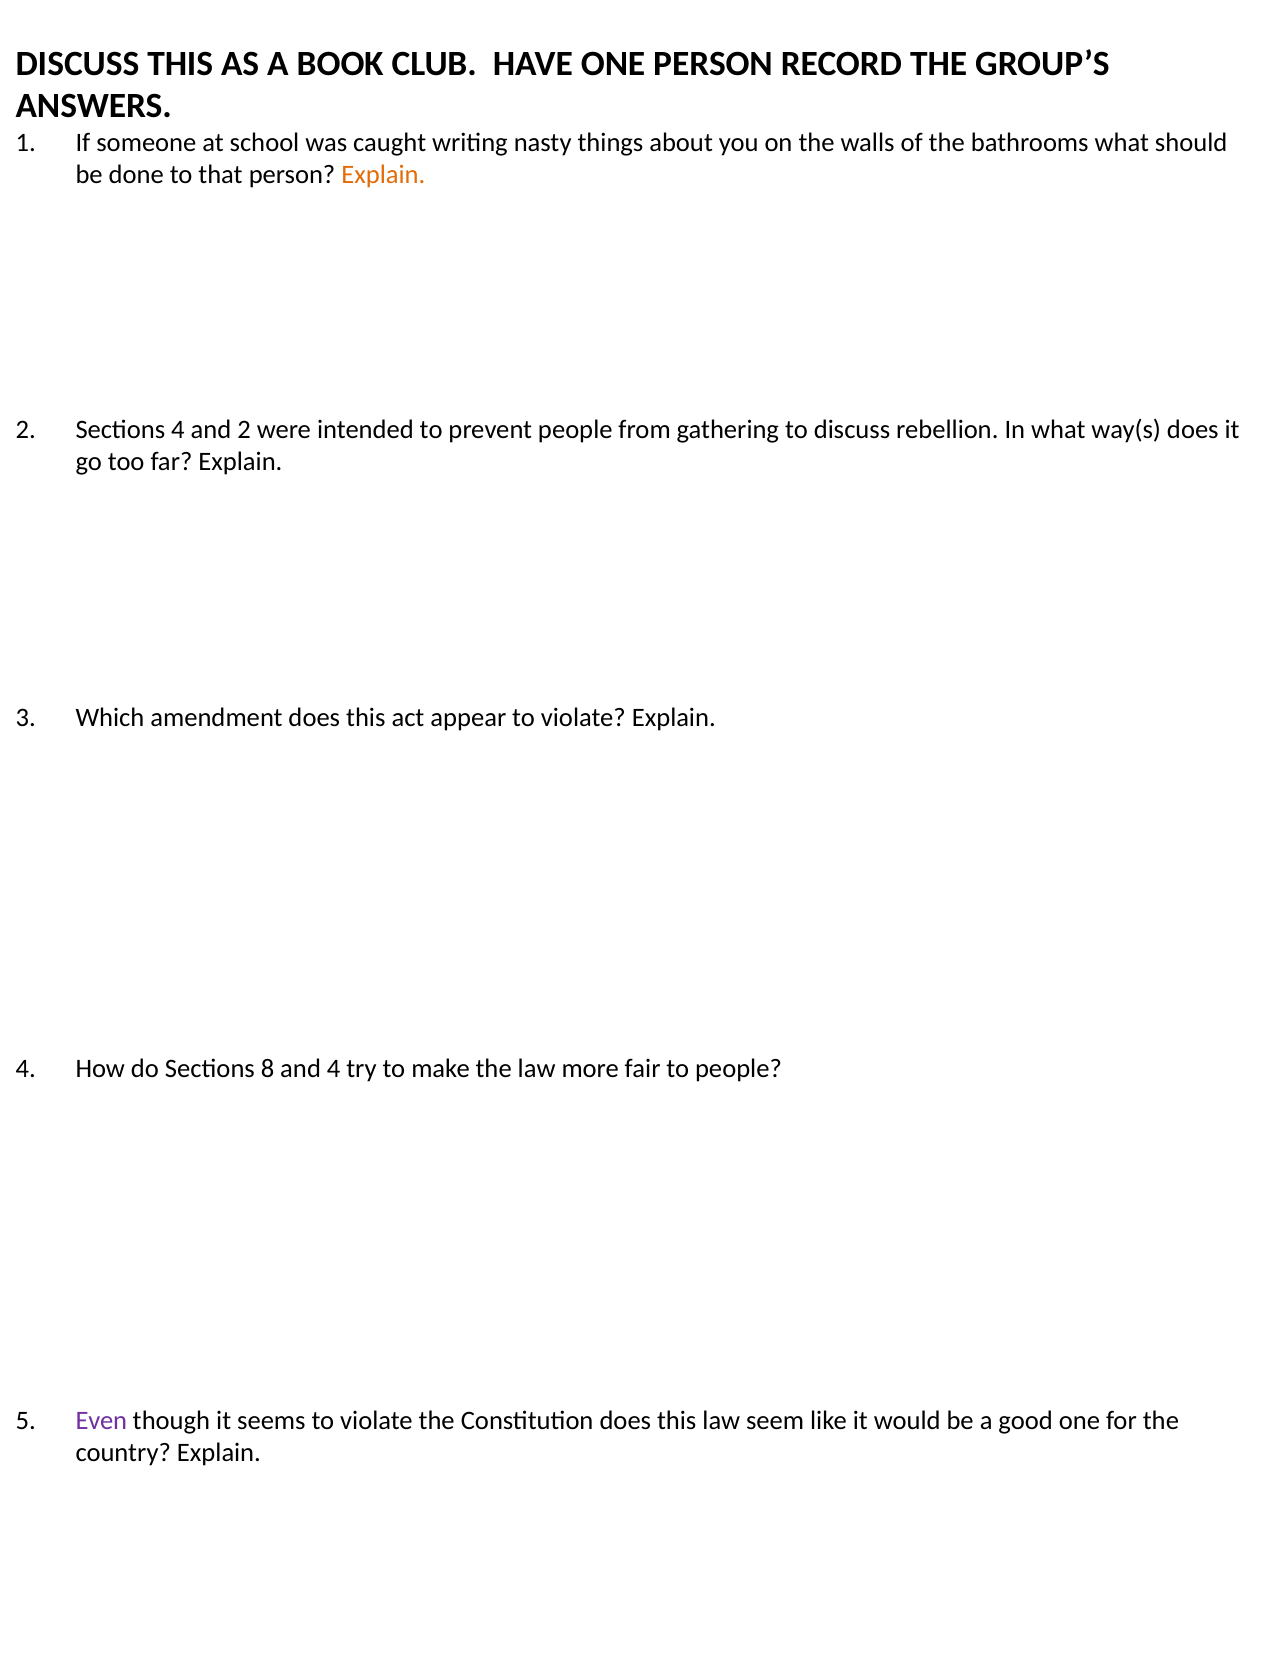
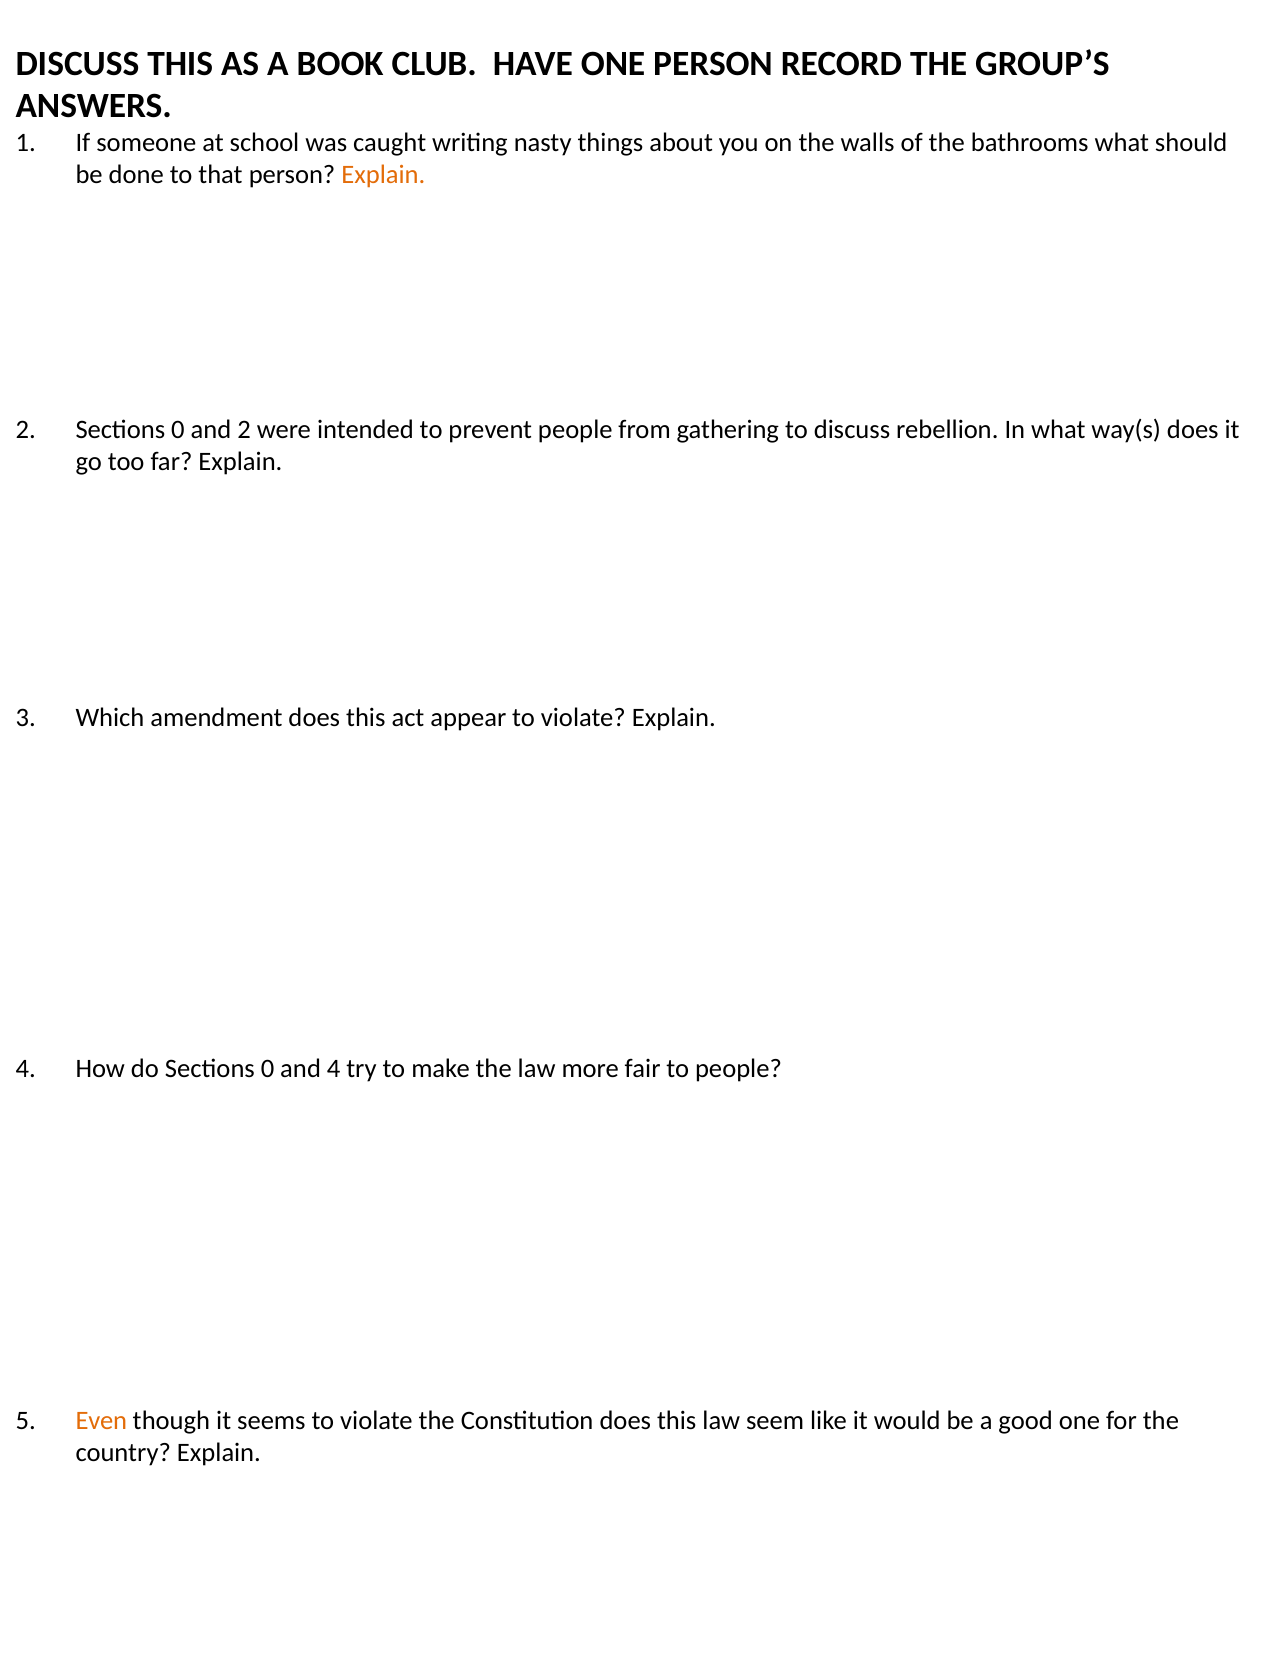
2 Sections 4: 4 -> 0 (178, 430)
do Sections 8: 8 -> 0 (268, 1069)
Even colour: purple -> orange (101, 1421)
